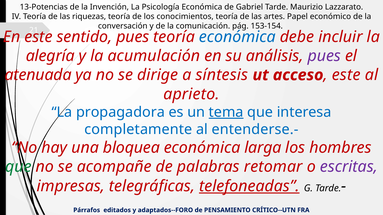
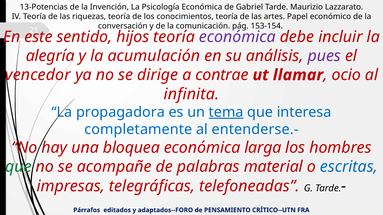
sentido pues: pues -> hijos (133, 37)
económica colour: blue -> purple (237, 37)
atenuada: atenuada -> vencedor (38, 75)
síntesis: síntesis -> contrae (222, 75)
acceso: acceso -> llamar (298, 75)
este: este -> ocio (346, 75)
aprieto: aprieto -> infinita (191, 94)
retomar: retomar -> material (273, 167)
escritas colour: purple -> blue (349, 167)
telefoneadas underline: present -> none (249, 187)
